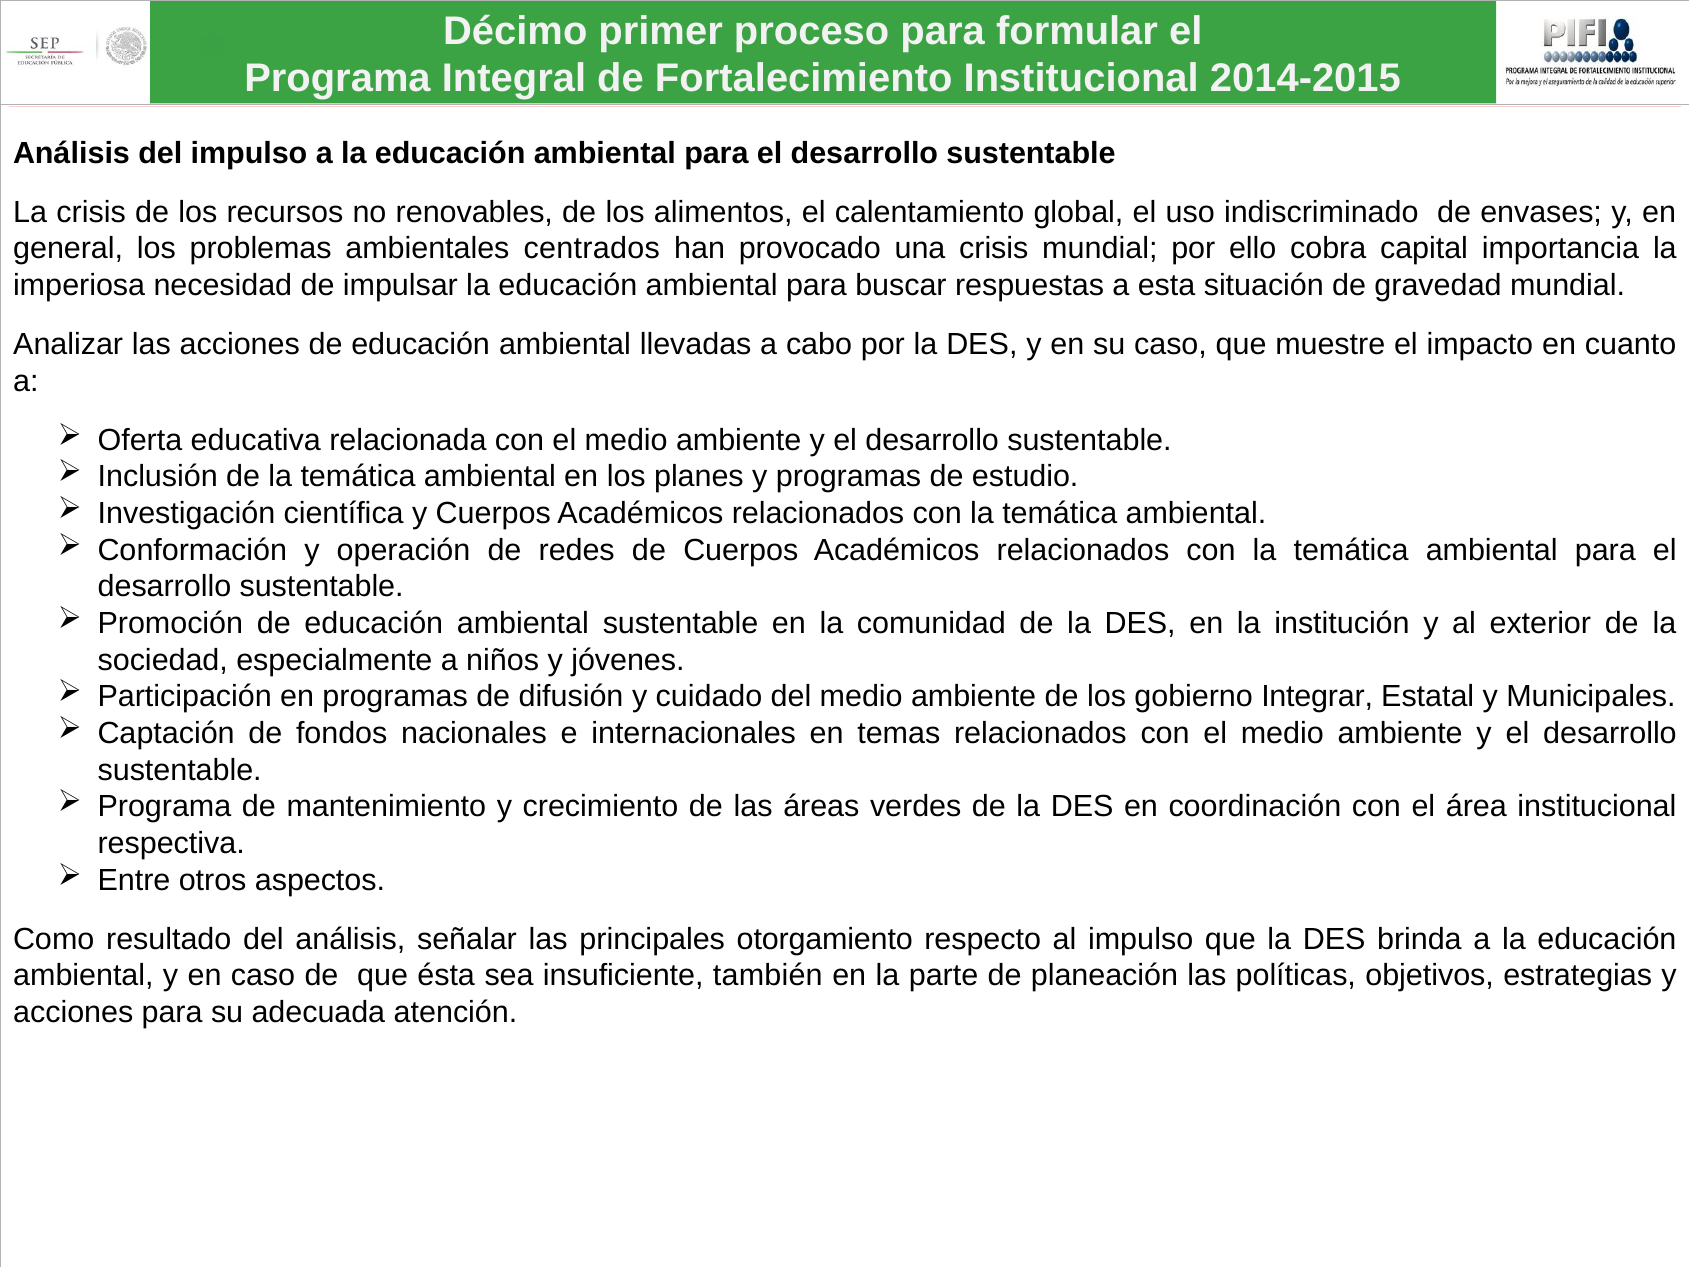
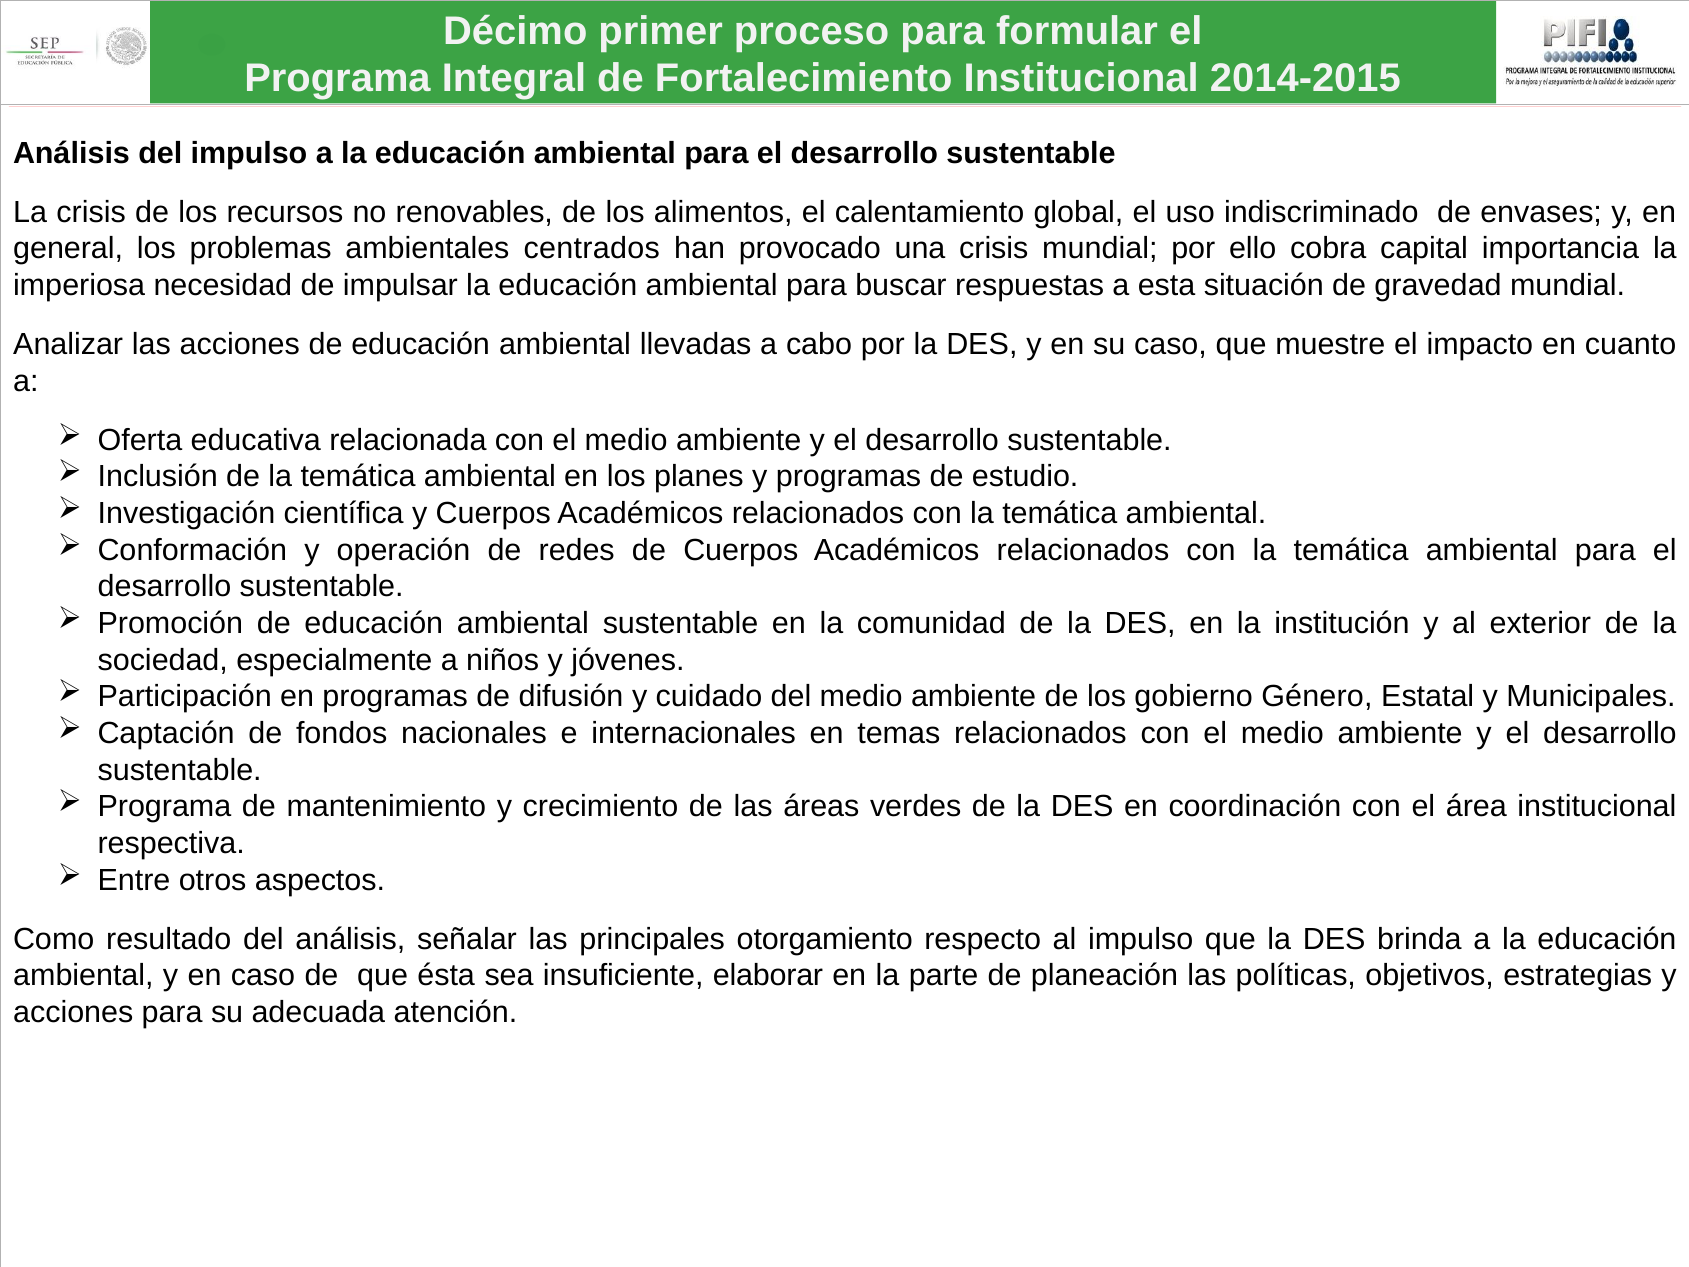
Integrar: Integrar -> Género (1317, 697)
también: también -> elaborar (768, 976)
